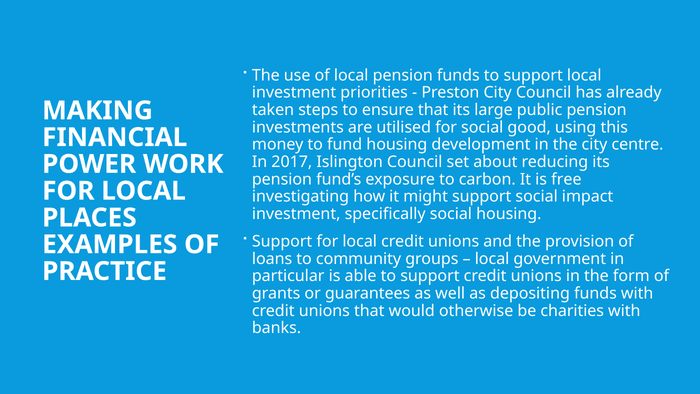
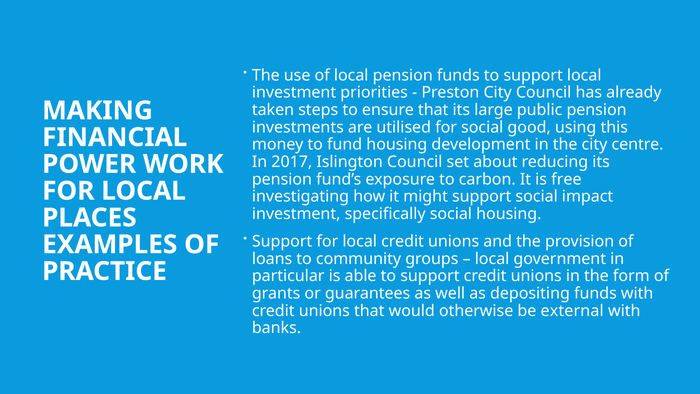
charities: charities -> external (572, 311)
